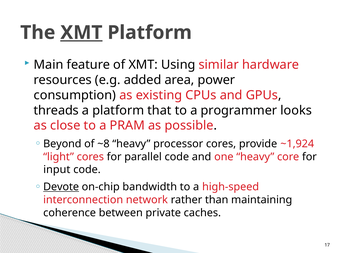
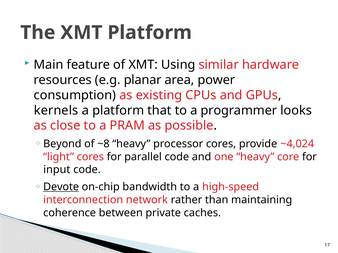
XMT underline: present -> none (81, 33)
added: added -> planar (143, 80)
threads: threads -> kernels (56, 111)
~1,924: ~1,924 -> ~4,024 (297, 144)
